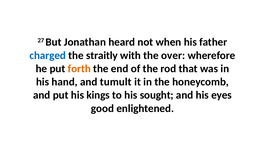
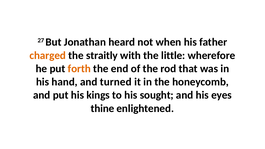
charged colour: blue -> orange (48, 55)
over: over -> little (173, 55)
tumult: tumult -> turned (116, 82)
good: good -> thine (103, 108)
